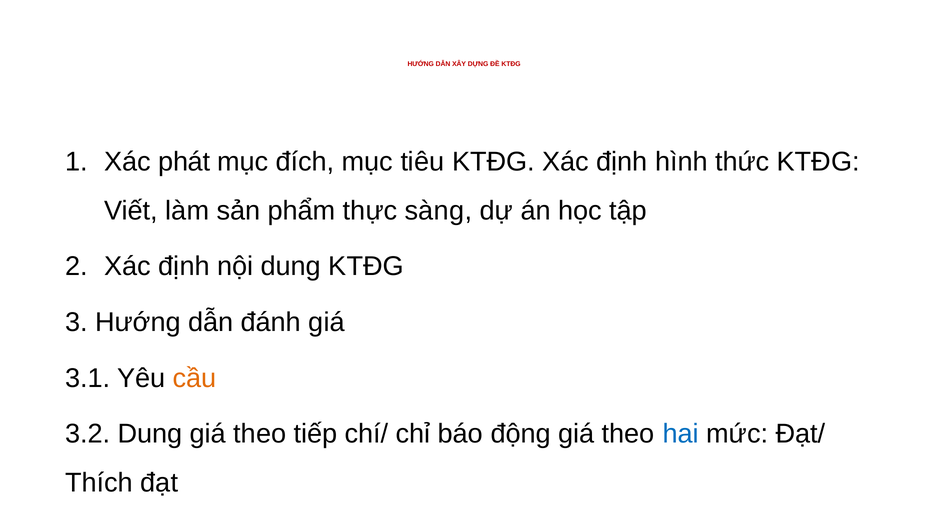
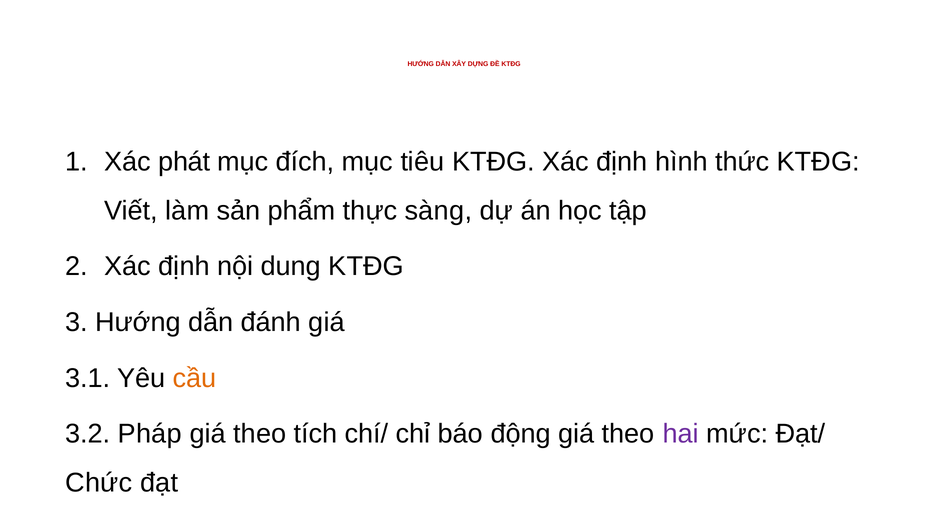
3.2 Dung: Dung -> Pháp (150, 434)
tiếp: tiếp -> tích (315, 434)
hai colour: blue -> purple (681, 434)
Thích: Thích -> Chức (99, 483)
